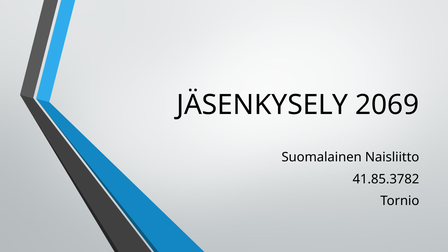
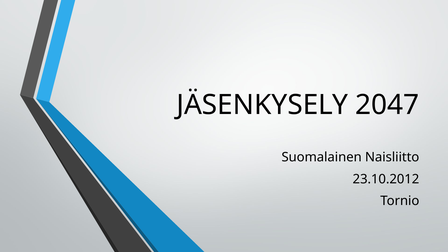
2069: 2069 -> 2047 (387, 105)
41.85.3782: 41.85.3782 -> 23.10.2012 (386, 179)
